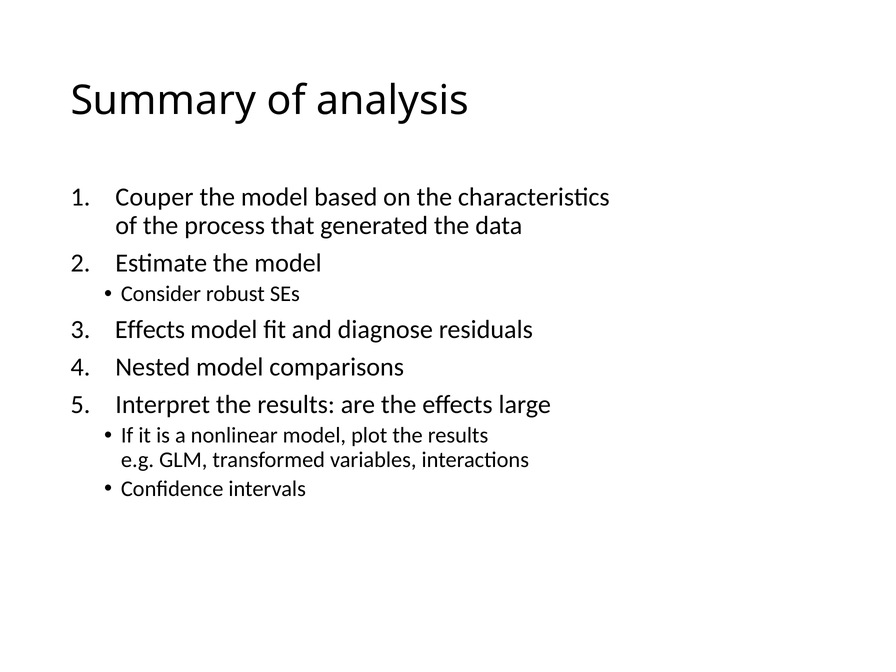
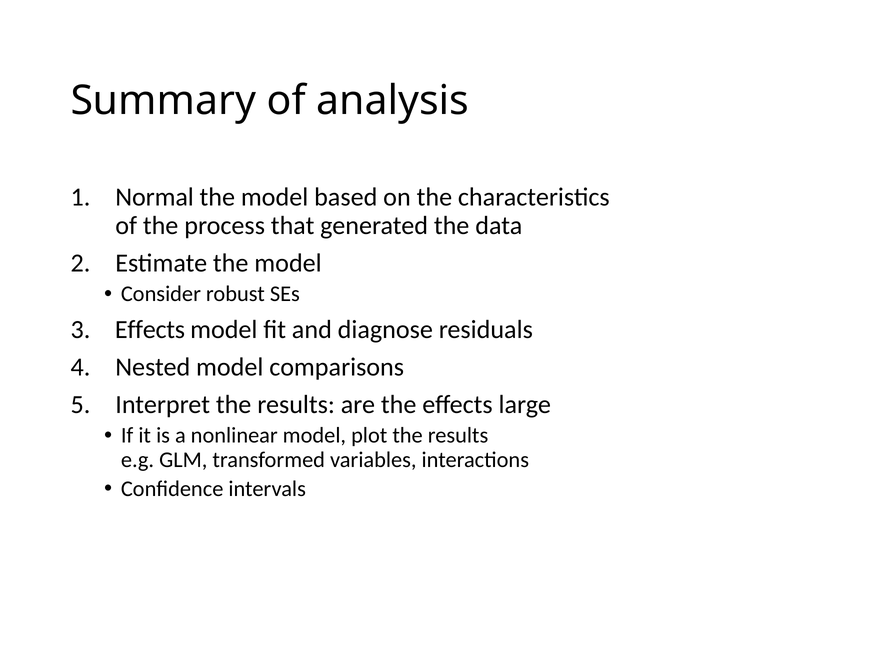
Couper: Couper -> Normal (155, 197)
